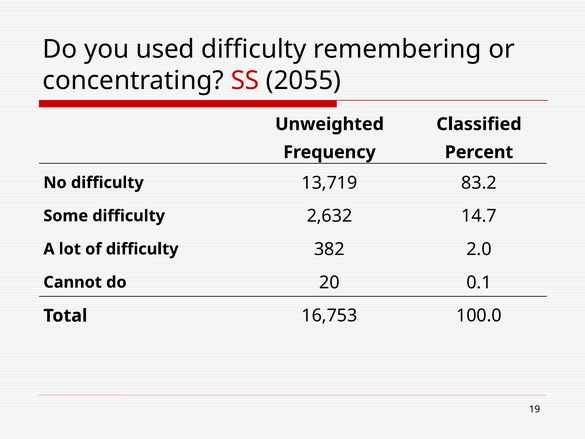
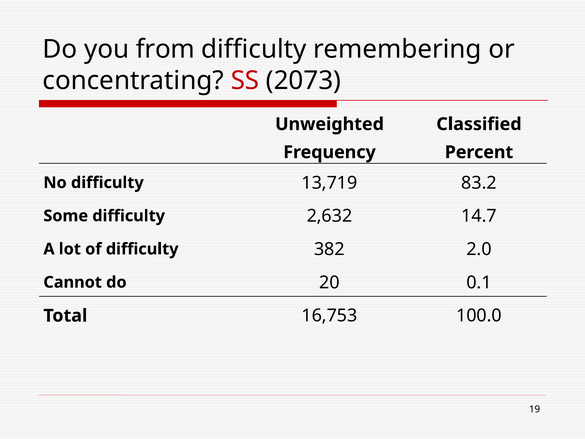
used: used -> from (165, 49)
2055: 2055 -> 2073 (304, 81)
